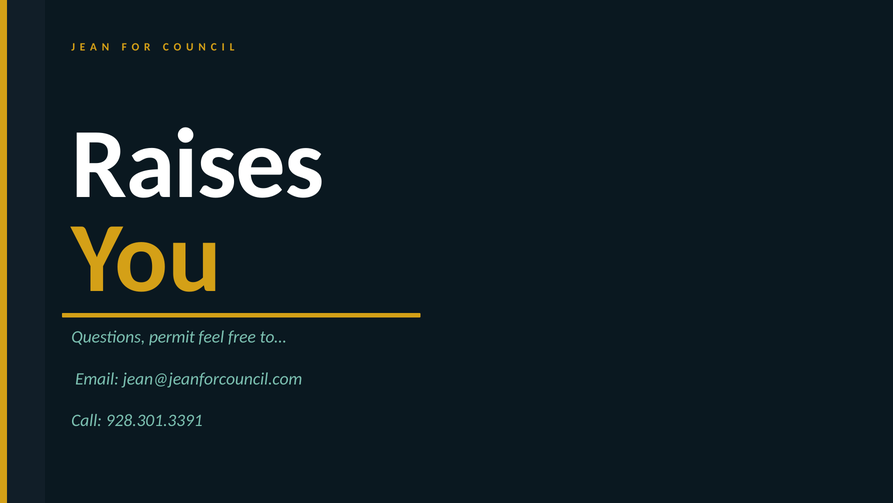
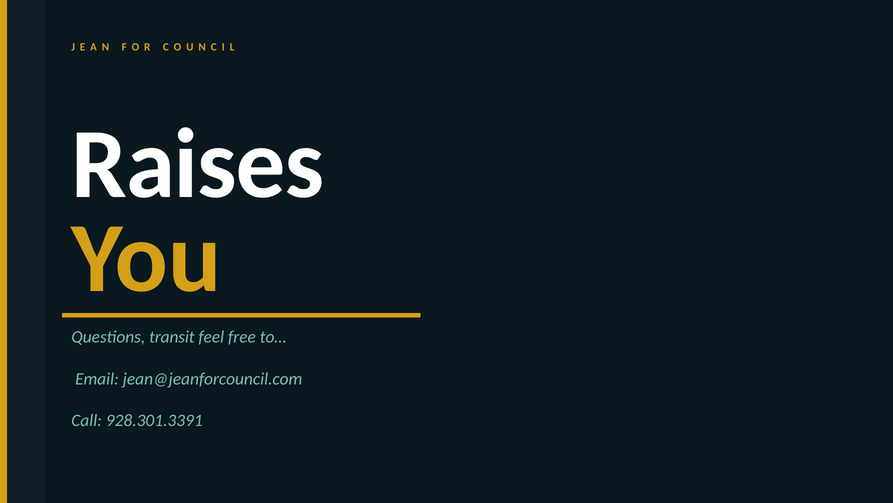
permit: permit -> transit (172, 337)
